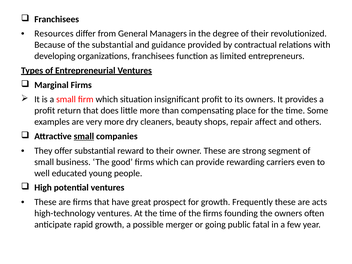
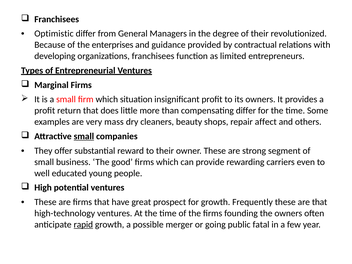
Resources: Resources -> Optimistic (54, 34)
the substantial: substantial -> enterprises (113, 45)
compensating place: place -> differ (246, 111)
very more: more -> mass (114, 122)
are acts: acts -> that (320, 202)
rapid underline: none -> present (83, 225)
